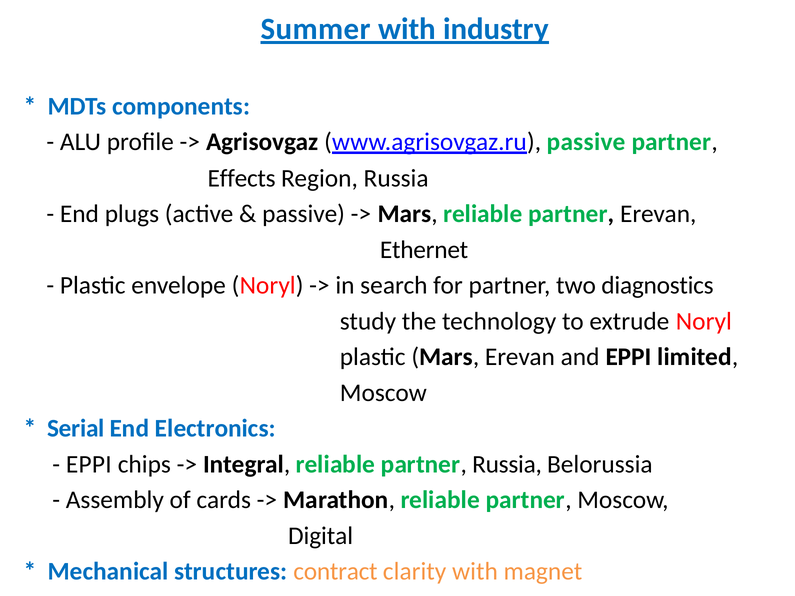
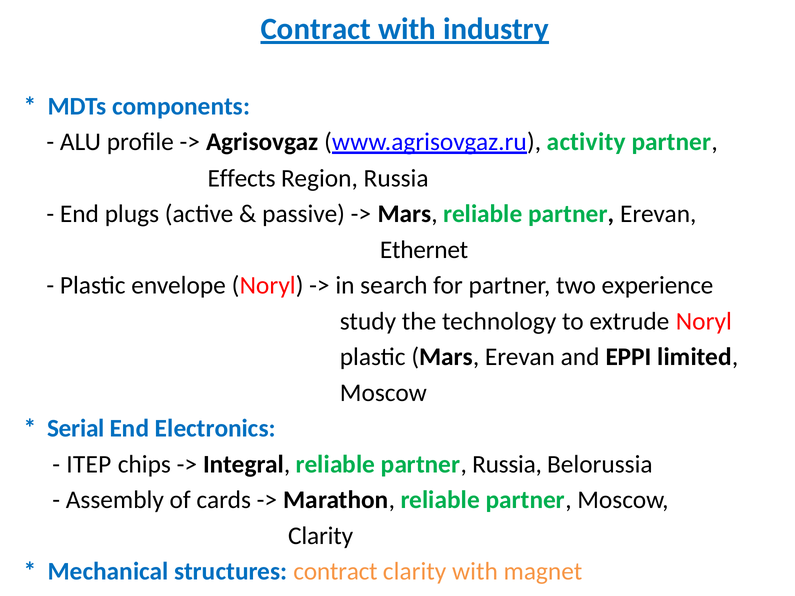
Summer: Summer -> Contract (316, 29)
www.agrisovgaz.ru passive: passive -> activity (586, 142)
diagnostics: diagnostics -> experience (657, 286)
EPPI: EPPI -> ITEP (89, 464)
Digital: Digital -> Clarity (321, 536)
